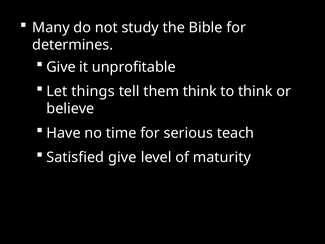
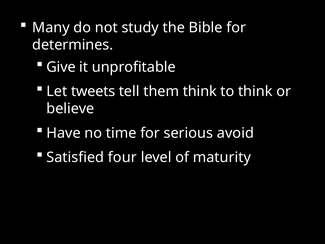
things: things -> tweets (93, 91)
teach: teach -> avoid (235, 133)
Satisfied give: give -> four (122, 157)
